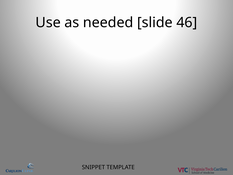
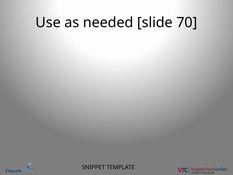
46: 46 -> 70 (187, 23)
